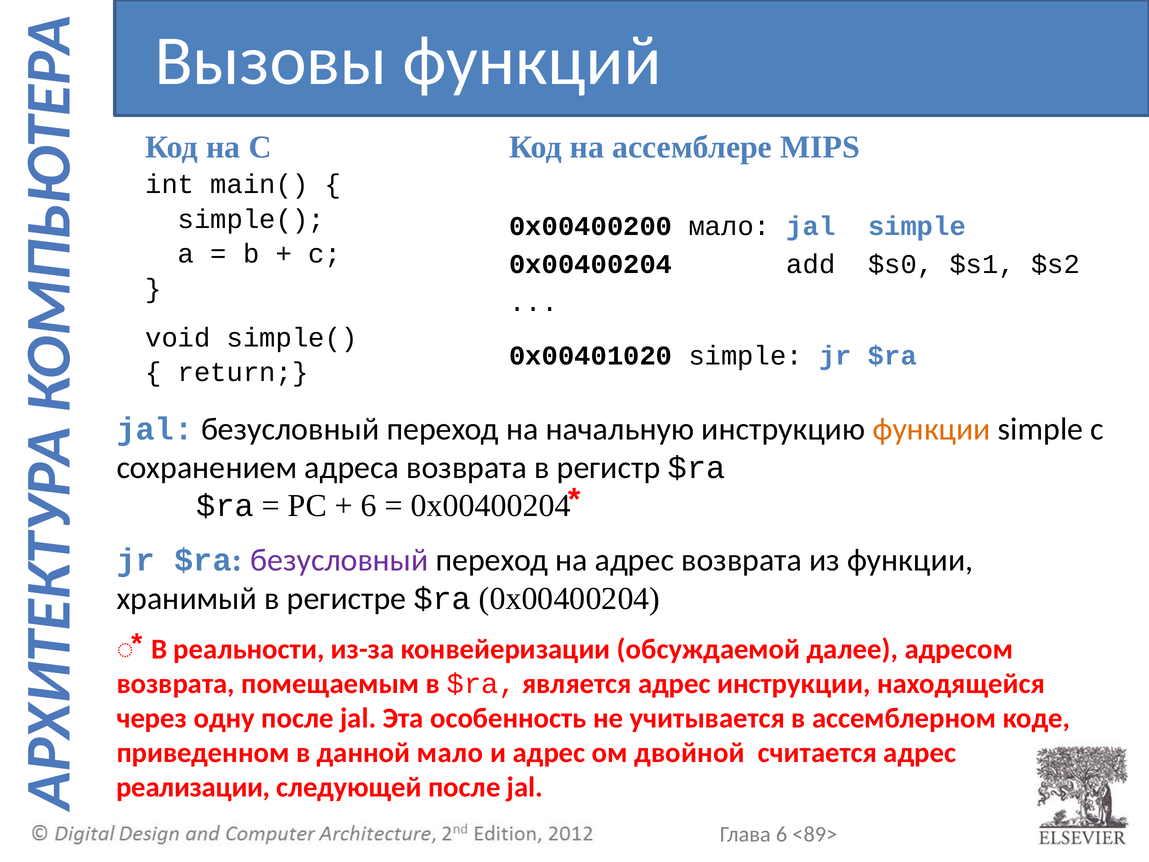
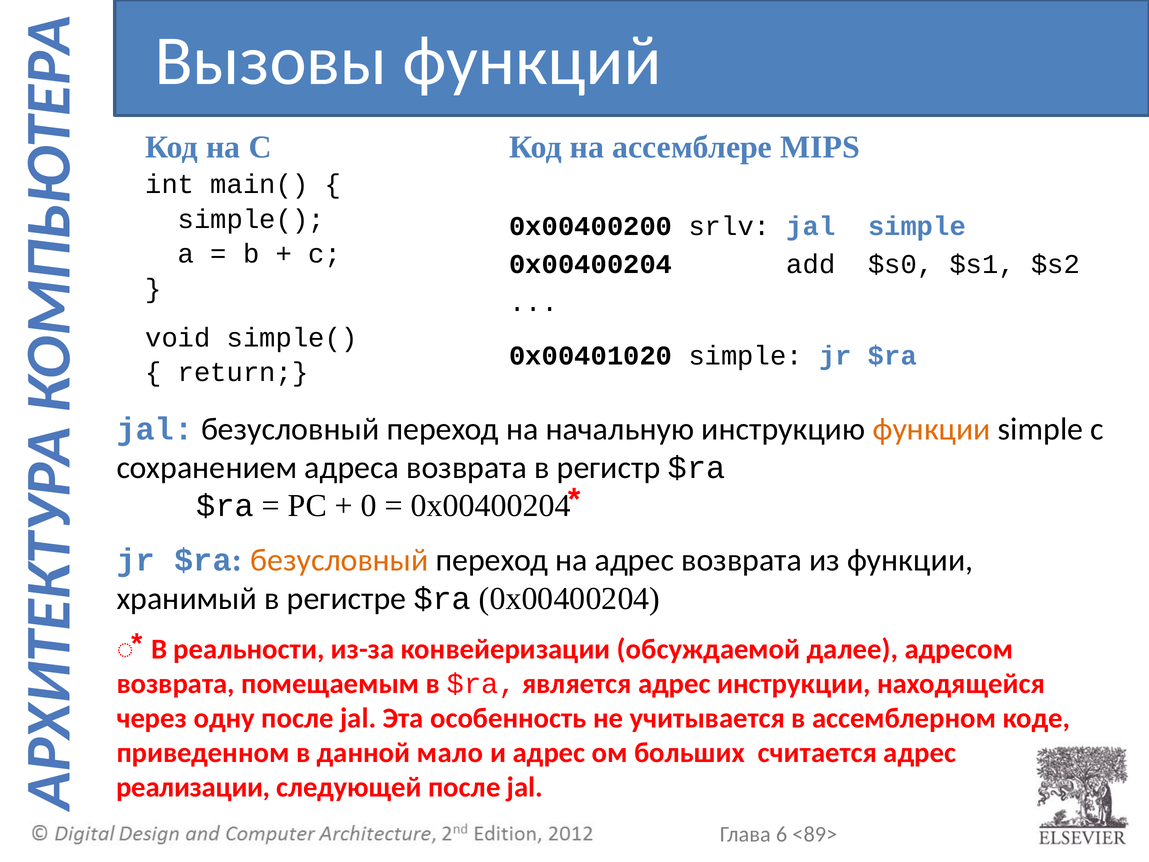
0x00400200 мало: мало -> srlv (729, 226)
6: 6 -> 0 (369, 506)
безусловный colour: purple -> orange (339, 560)
двойной: двойной -> больших (690, 752)
